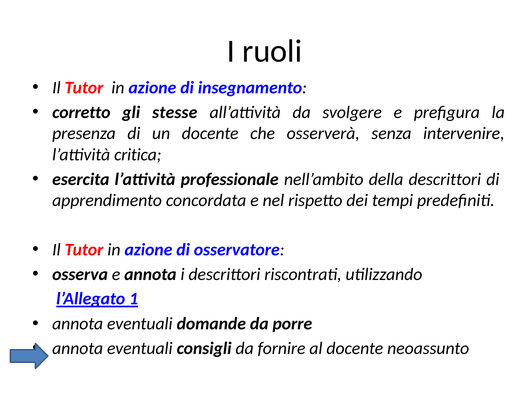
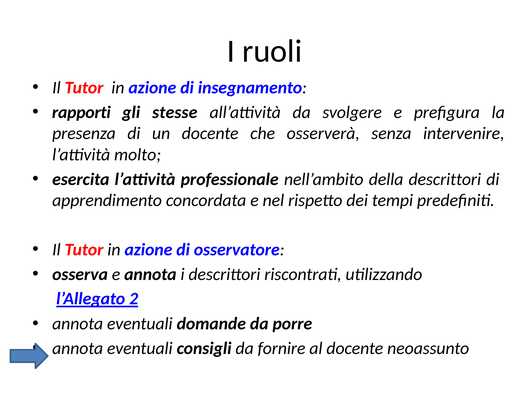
corretto: corretto -> rapporti (81, 113)
critica: critica -> molto (138, 155)
1: 1 -> 2 (134, 299)
